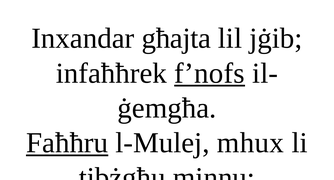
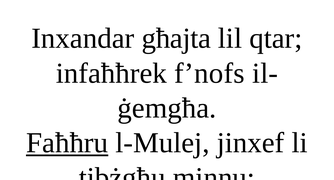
jġib: jġib -> qtar (276, 38)
f’nofs underline: present -> none (209, 73)
mhux: mhux -> jinxef (251, 143)
